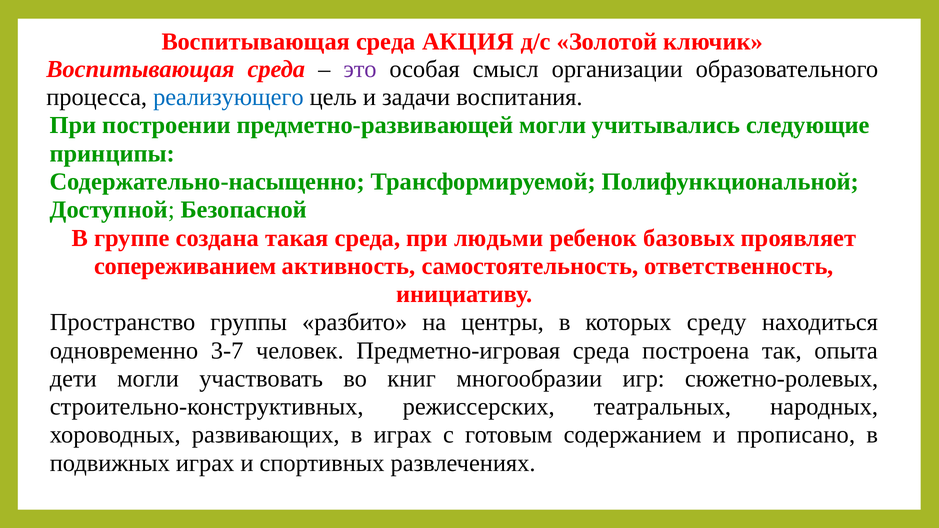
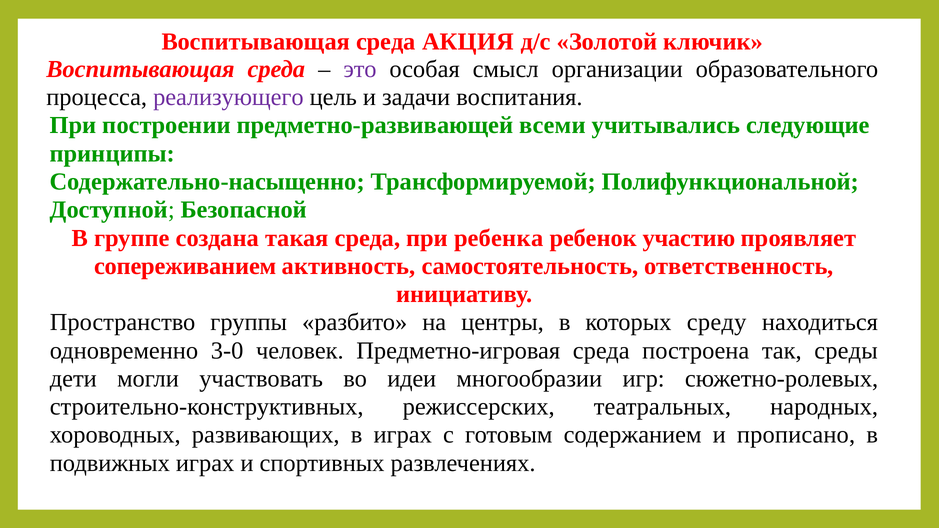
реализующего colour: blue -> purple (228, 97)
предметно-развивающей могли: могли -> всеми (553, 125)
людьми: людьми -> ребенка (499, 238)
базовых: базовых -> участию (689, 238)
3-7: 3-7 -> 3-0 (227, 351)
опыта: опыта -> среды (846, 351)
книг: книг -> идеи (412, 379)
